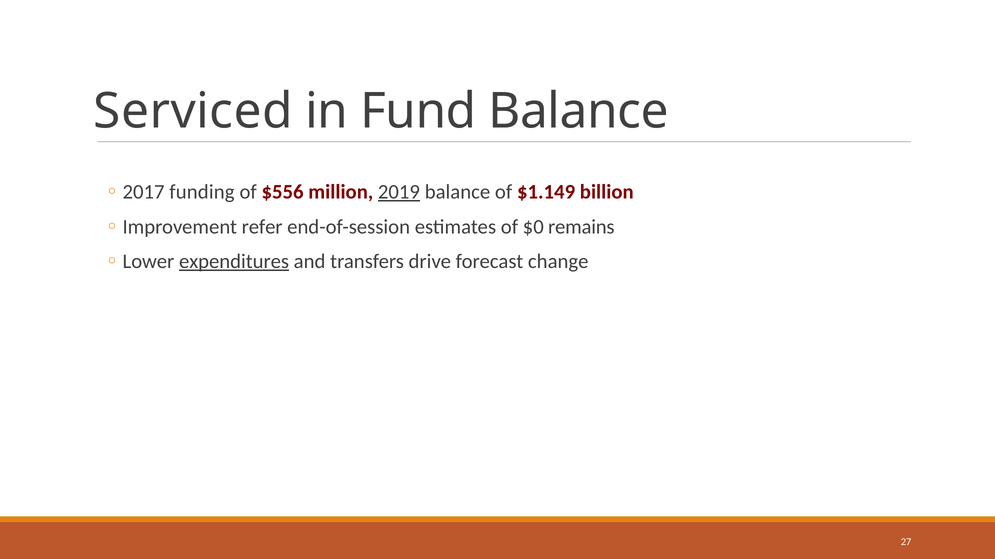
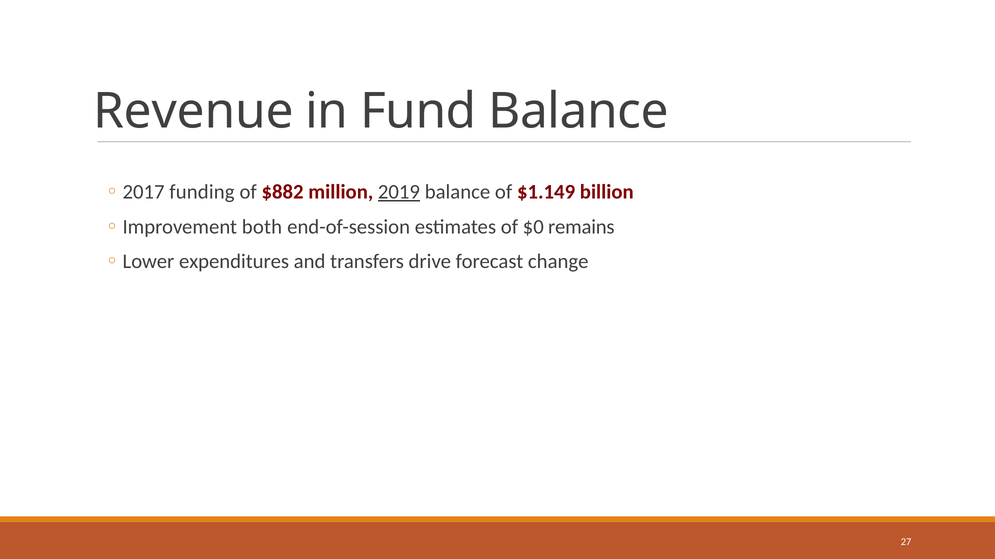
Serviced: Serviced -> Revenue (193, 111)
$556: $556 -> $882 (283, 192)
refer: refer -> both (262, 227)
expenditures underline: present -> none (234, 262)
